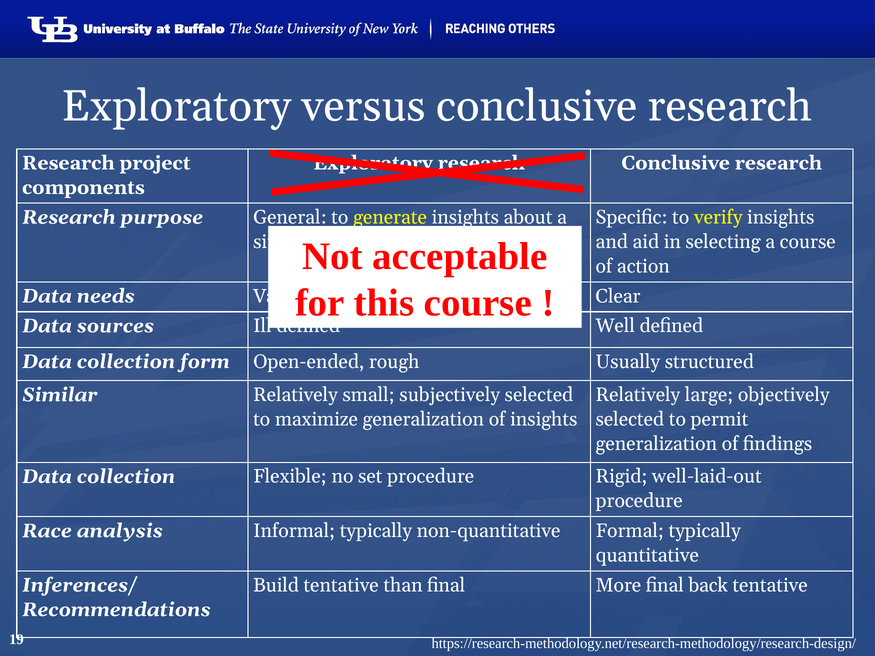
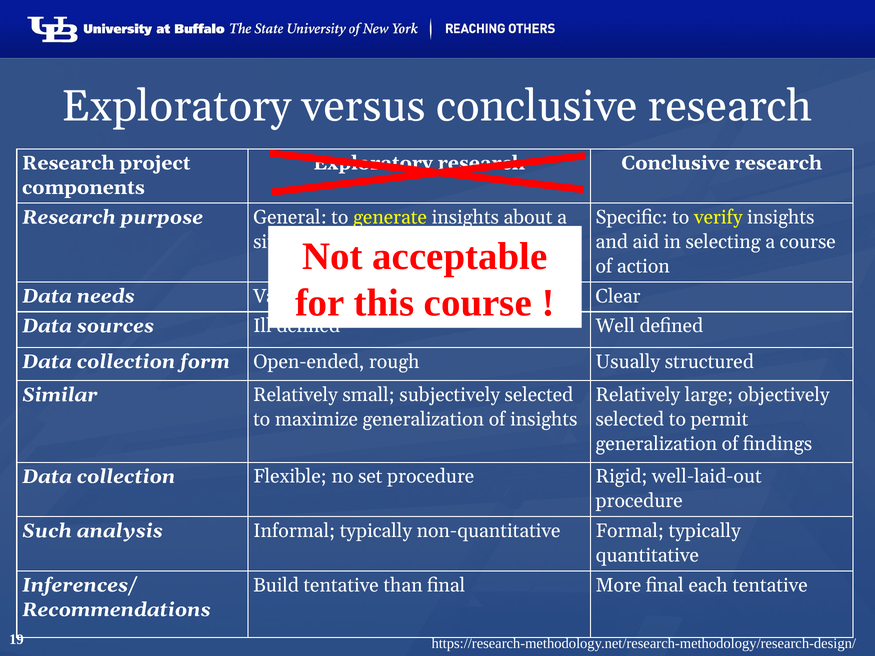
Race: Race -> Such (47, 531)
back: back -> each (708, 585)
